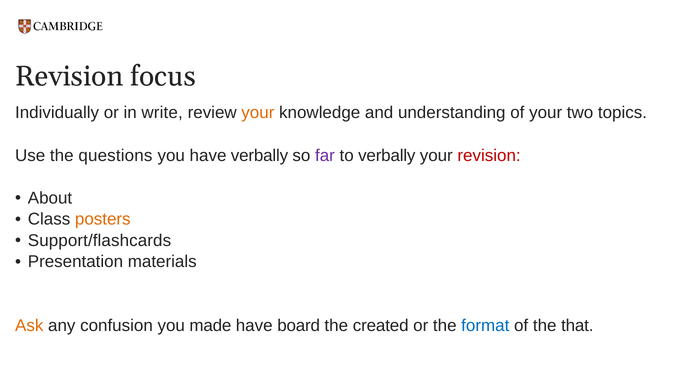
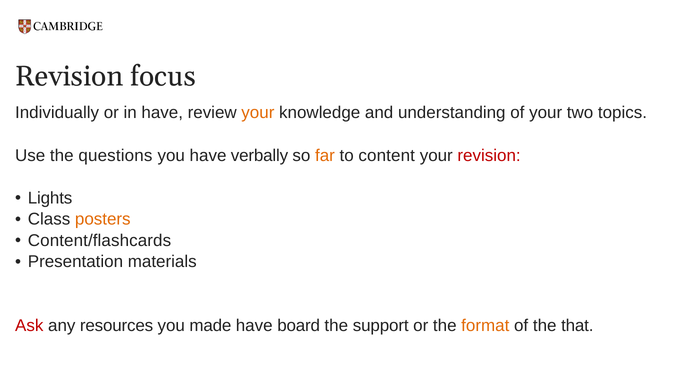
in write: write -> have (162, 113)
far colour: purple -> orange (325, 155)
to verbally: verbally -> content (387, 155)
About: About -> Lights (50, 198)
Support/flashcards: Support/flashcards -> Content/flashcards (99, 241)
Ask colour: orange -> red (29, 326)
confusion: confusion -> resources (117, 326)
created: created -> support (381, 326)
format colour: blue -> orange (485, 326)
